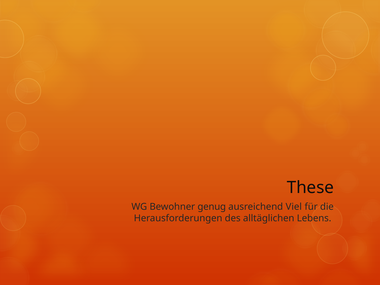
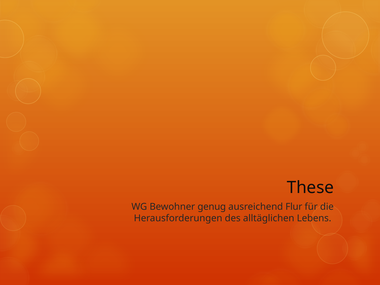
Viel: Viel -> Flur (294, 207)
